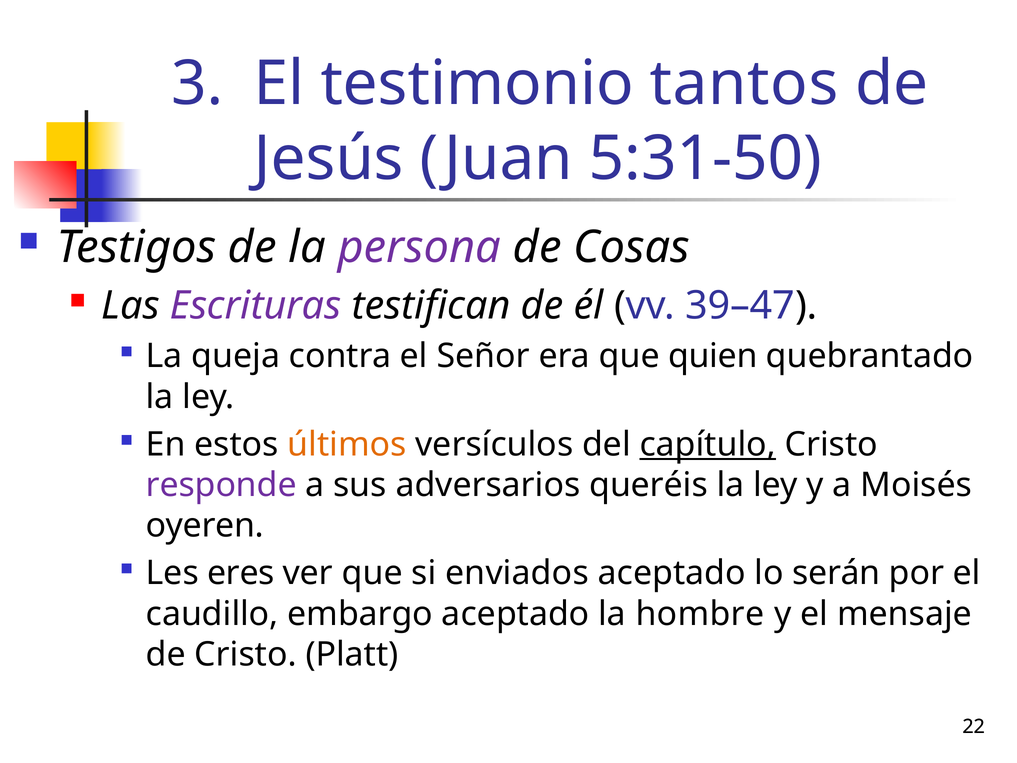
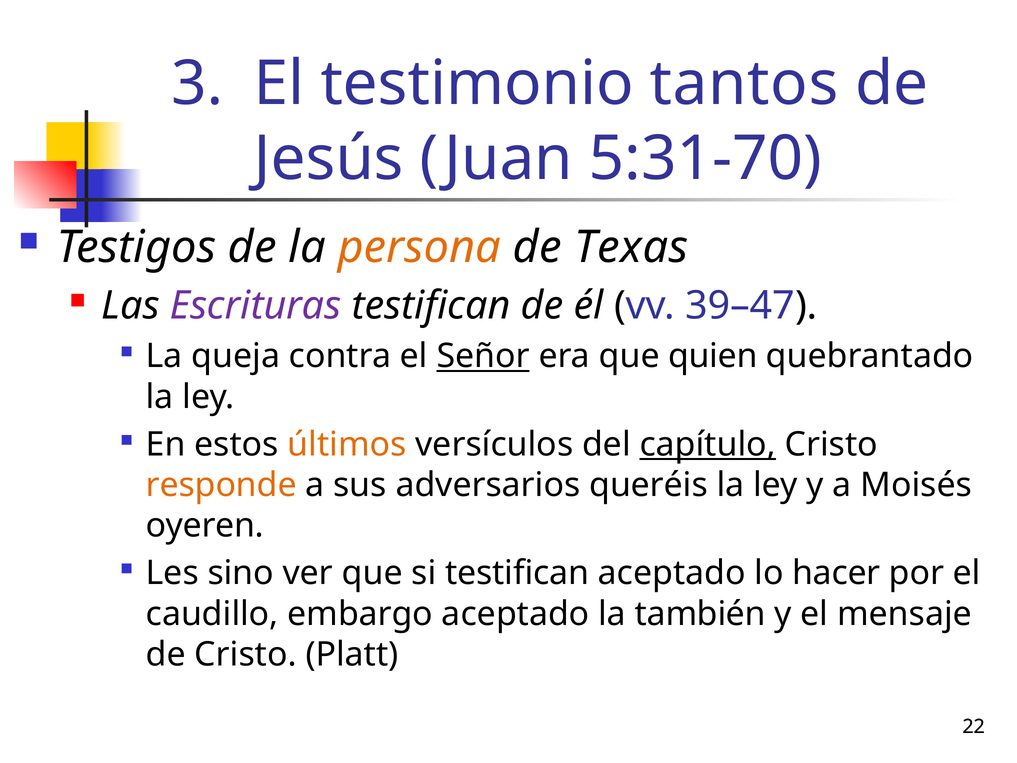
5:31-50: 5:31-50 -> 5:31-70 (705, 158)
persona colour: purple -> orange (419, 247)
Cosas: Cosas -> Texas (631, 247)
Señor underline: none -> present (483, 356)
responde colour: purple -> orange (221, 485)
eres: eres -> sino (241, 573)
si enviados: enviados -> testifican (517, 573)
serán: serán -> hacer (836, 573)
hombre: hombre -> también (700, 614)
